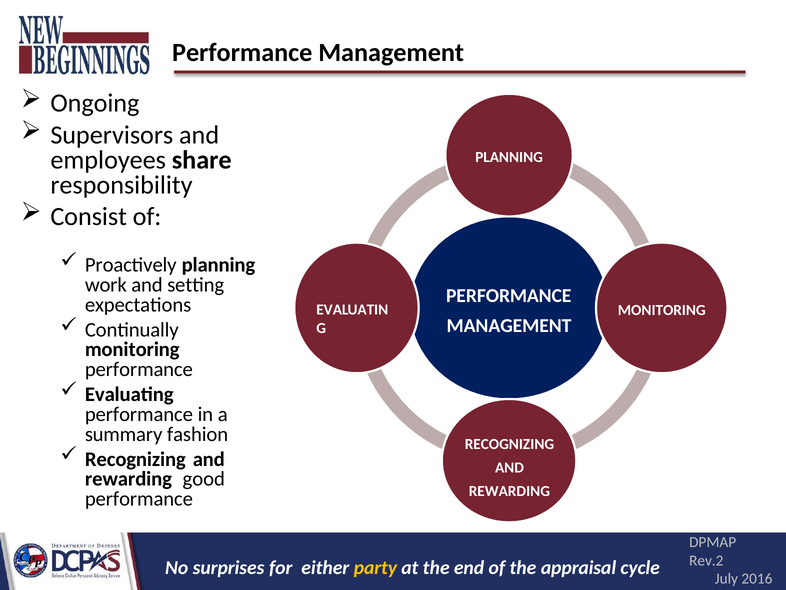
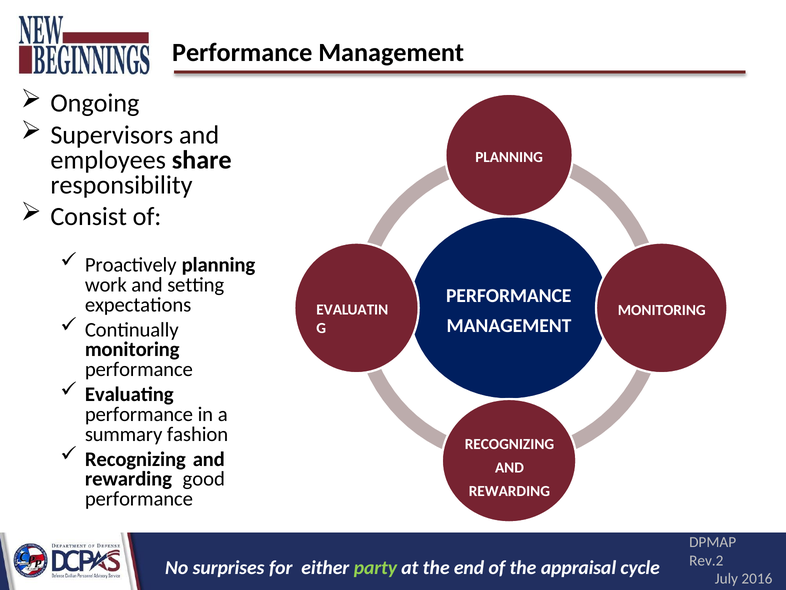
party colour: yellow -> light green (375, 567)
